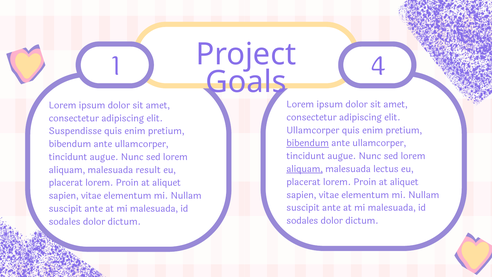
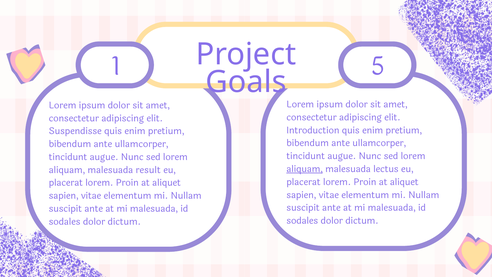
4: 4 -> 5 (378, 67)
Ullamcorper: Ullamcorper -> Introduction (313, 130)
bibendum underline: present -> none (308, 143)
